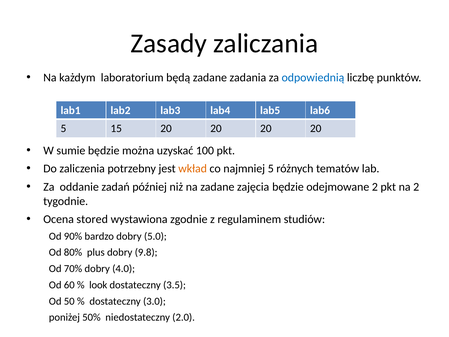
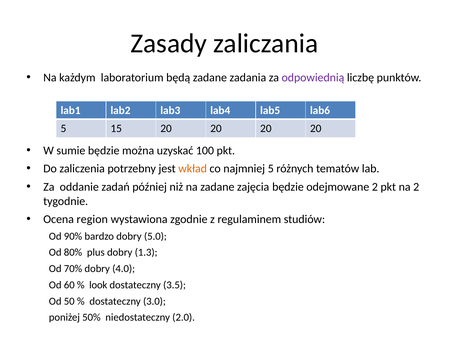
odpowiednią colour: blue -> purple (313, 78)
stored: stored -> region (92, 219)
9.8: 9.8 -> 1.3 (146, 252)
